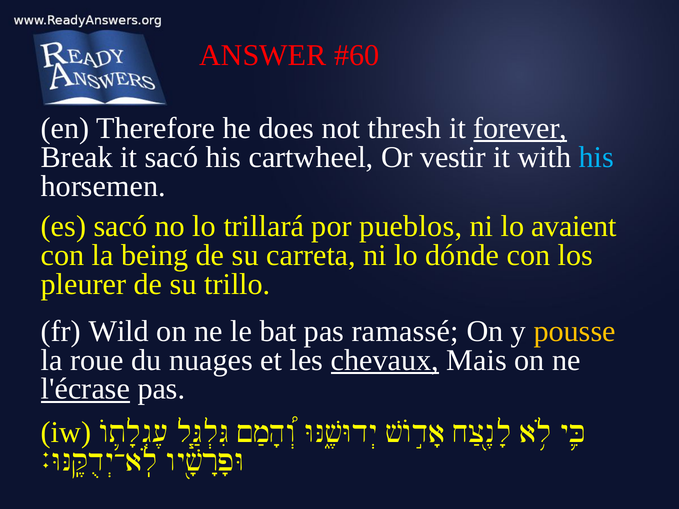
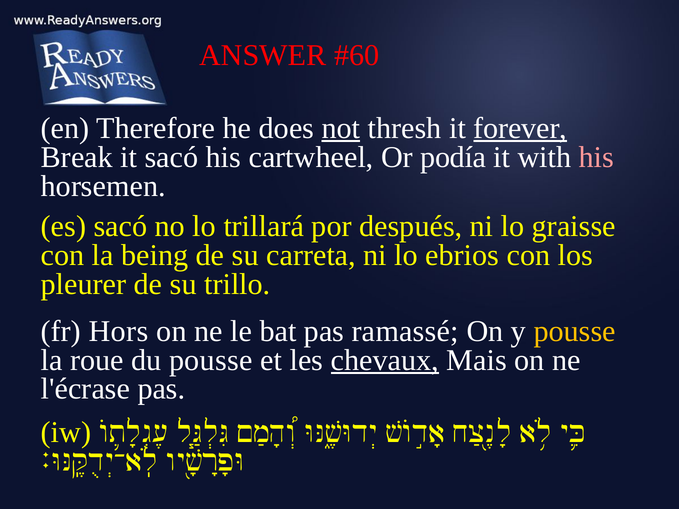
not underline: none -> present (341, 128)
vestir: vestir -> podía (453, 157)
his colour: light blue -> pink (596, 157)
pueblos: pueblos -> después (411, 227)
avaient: avaient -> graisse (574, 227)
dónde: dónde -> ebrios (462, 256)
Wild: Wild -> Hors (119, 331)
du nuages: nuages -> pousse (211, 360)
l'écrase underline: present -> none (85, 389)
